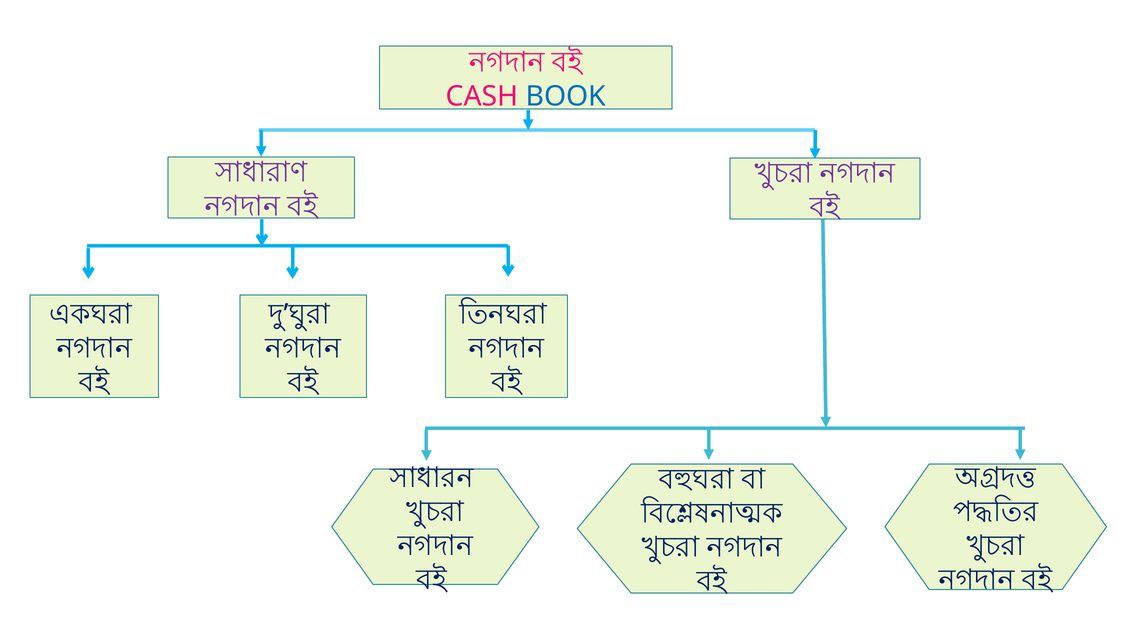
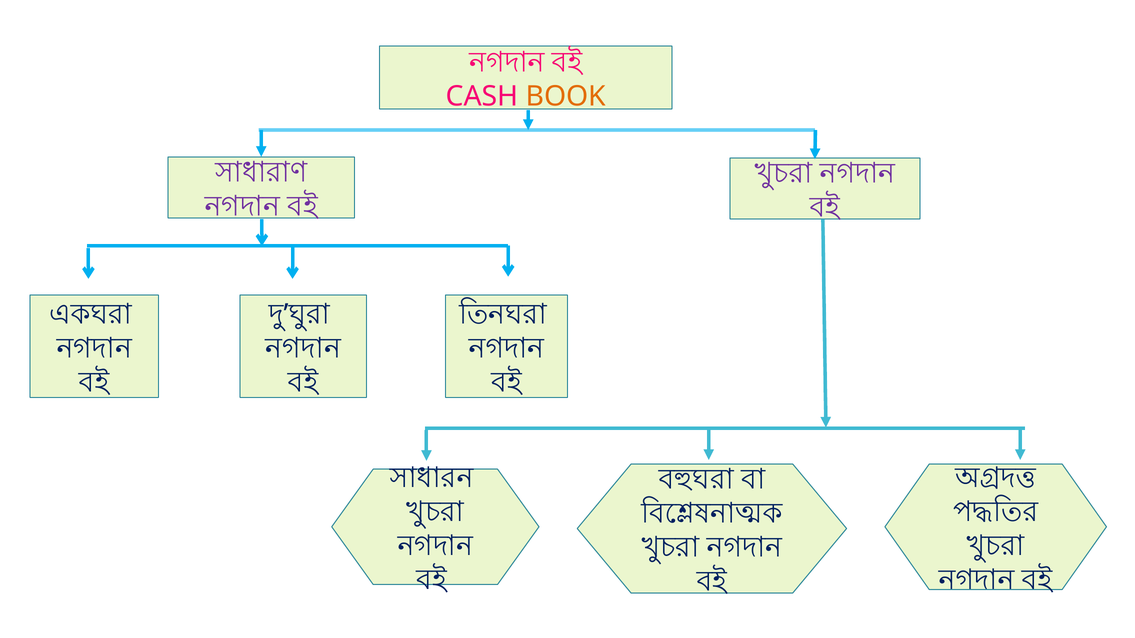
BOOK colour: blue -> orange (566, 96)
